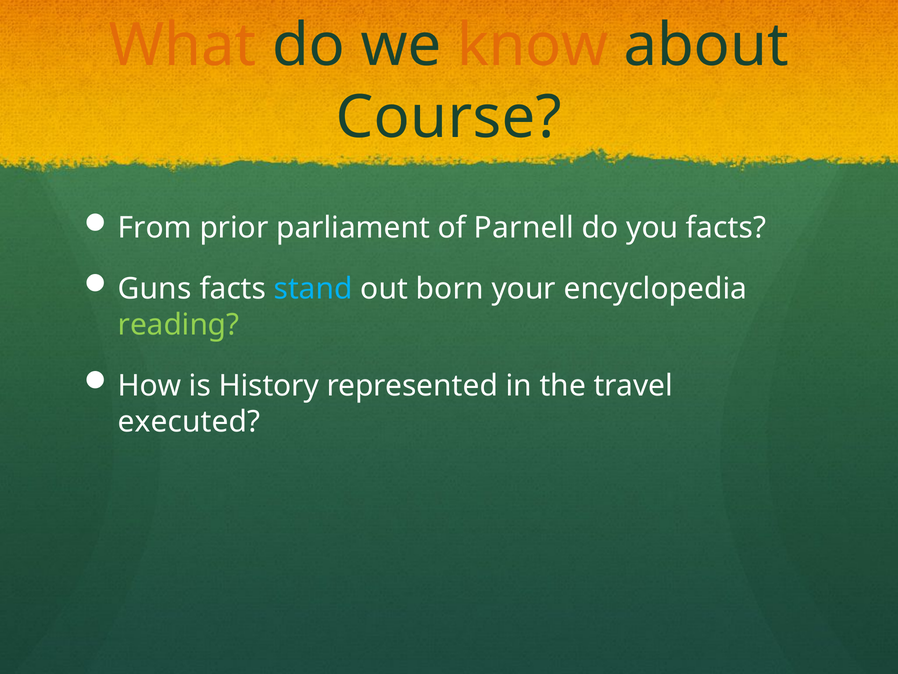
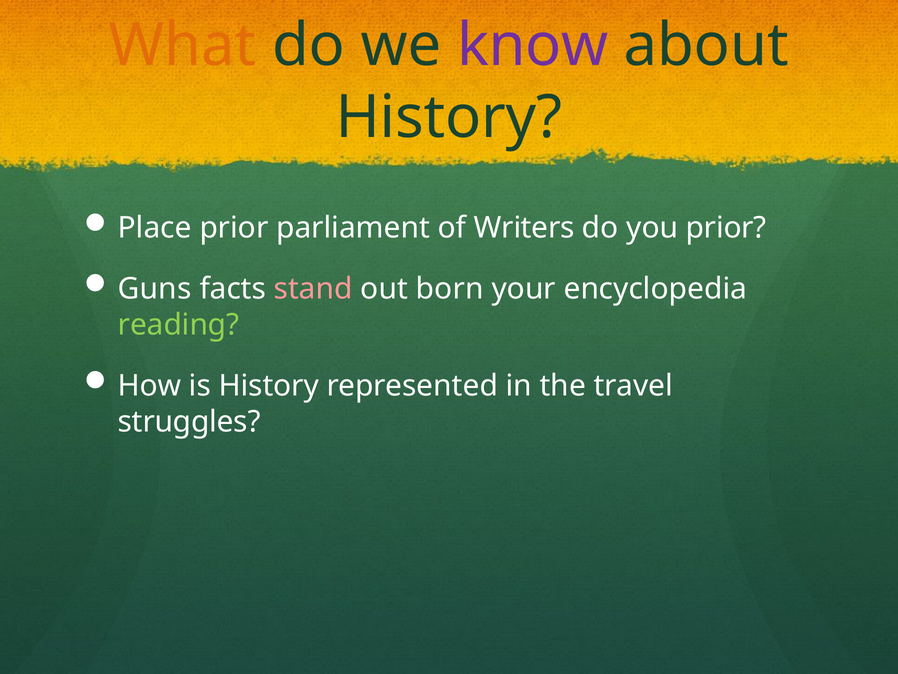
know colour: orange -> purple (533, 46)
Course: Course -> History (449, 117)
From: From -> Place (155, 228)
Parnell: Parnell -> Writers (524, 228)
you facts: facts -> prior (726, 228)
stand colour: light blue -> pink (313, 289)
executed: executed -> struggles (189, 421)
